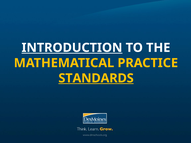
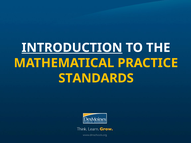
STANDARDS underline: present -> none (96, 78)
